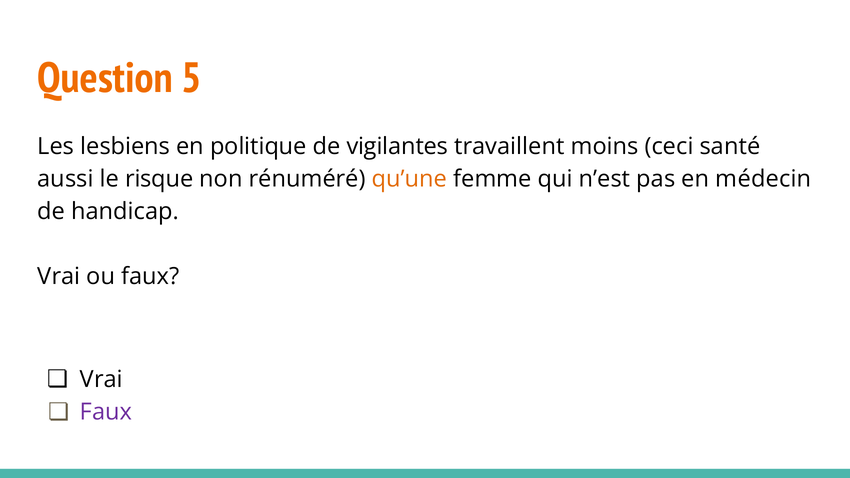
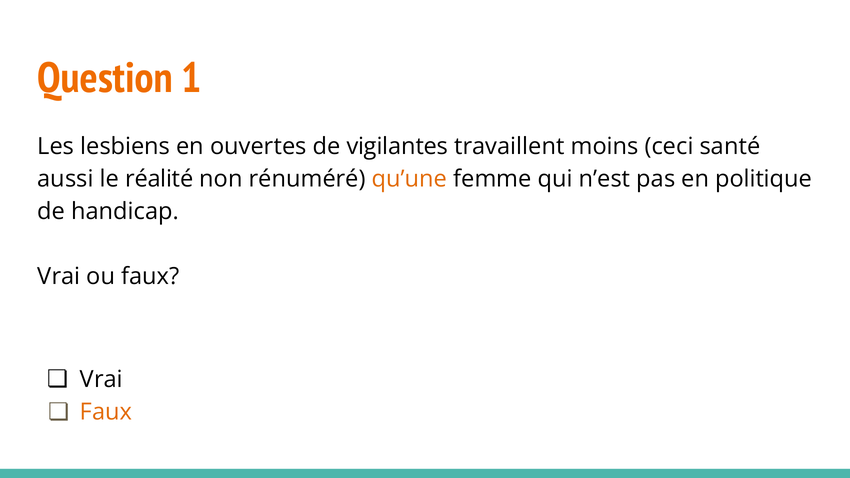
5: 5 -> 1 (192, 78)
politique: politique -> ouvertes (258, 146)
risque: risque -> réalité (159, 179)
médecin: médecin -> politique (764, 179)
Faux colour: purple -> orange (106, 412)
